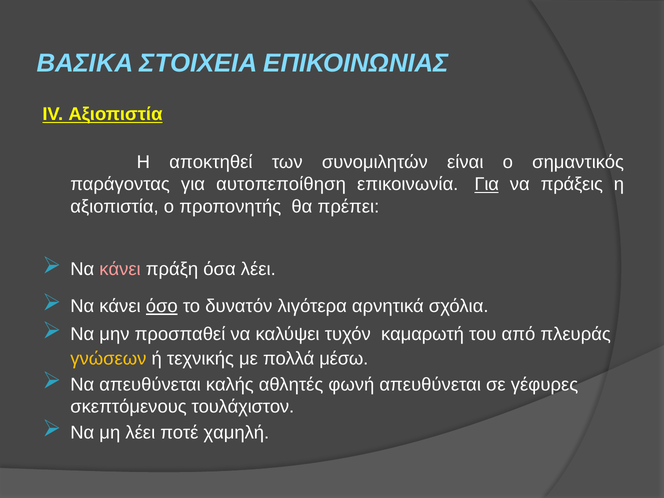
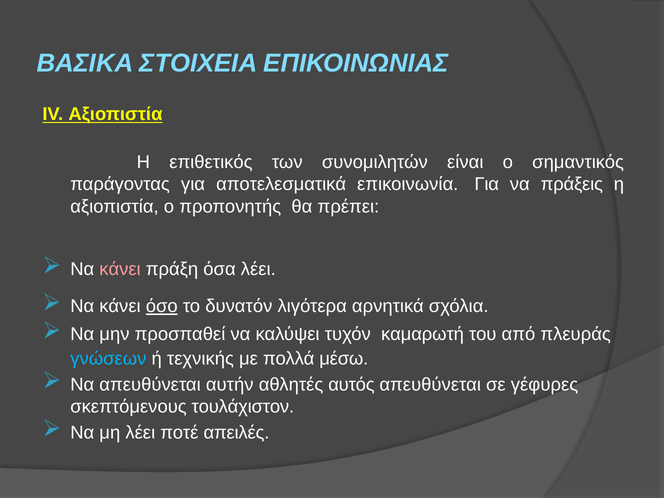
αποκτηθεί: αποκτηθεί -> επιθετικός (211, 162)
αυτοπεποίθηση: αυτοπεποίθηση -> αποτελεσματικά (281, 184)
Για underline: present -> none (487, 184)
γνώσεων colour: yellow -> light blue (108, 359)
καλής: καλής -> αυτήν (230, 385)
φωνή: φωνή -> αυτός (351, 385)
χαμηλή: χαμηλή -> απειλές (236, 433)
